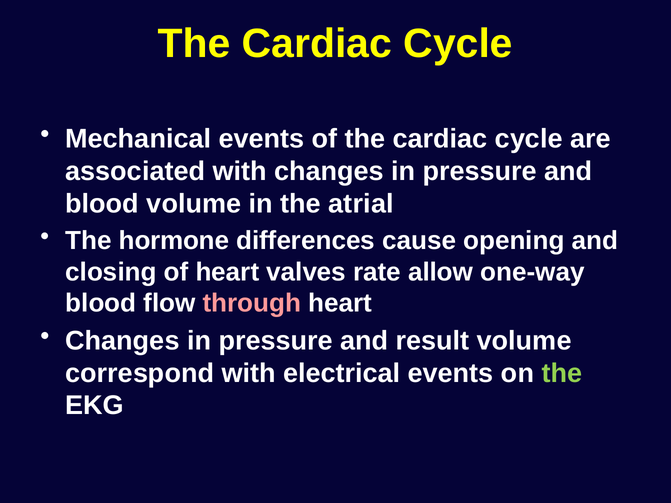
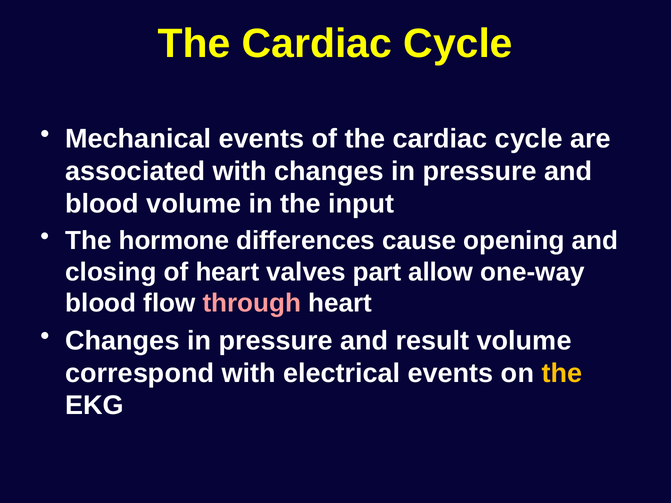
atrial: atrial -> input (361, 204)
rate: rate -> part (377, 272)
the colour: light green -> yellow (562, 373)
